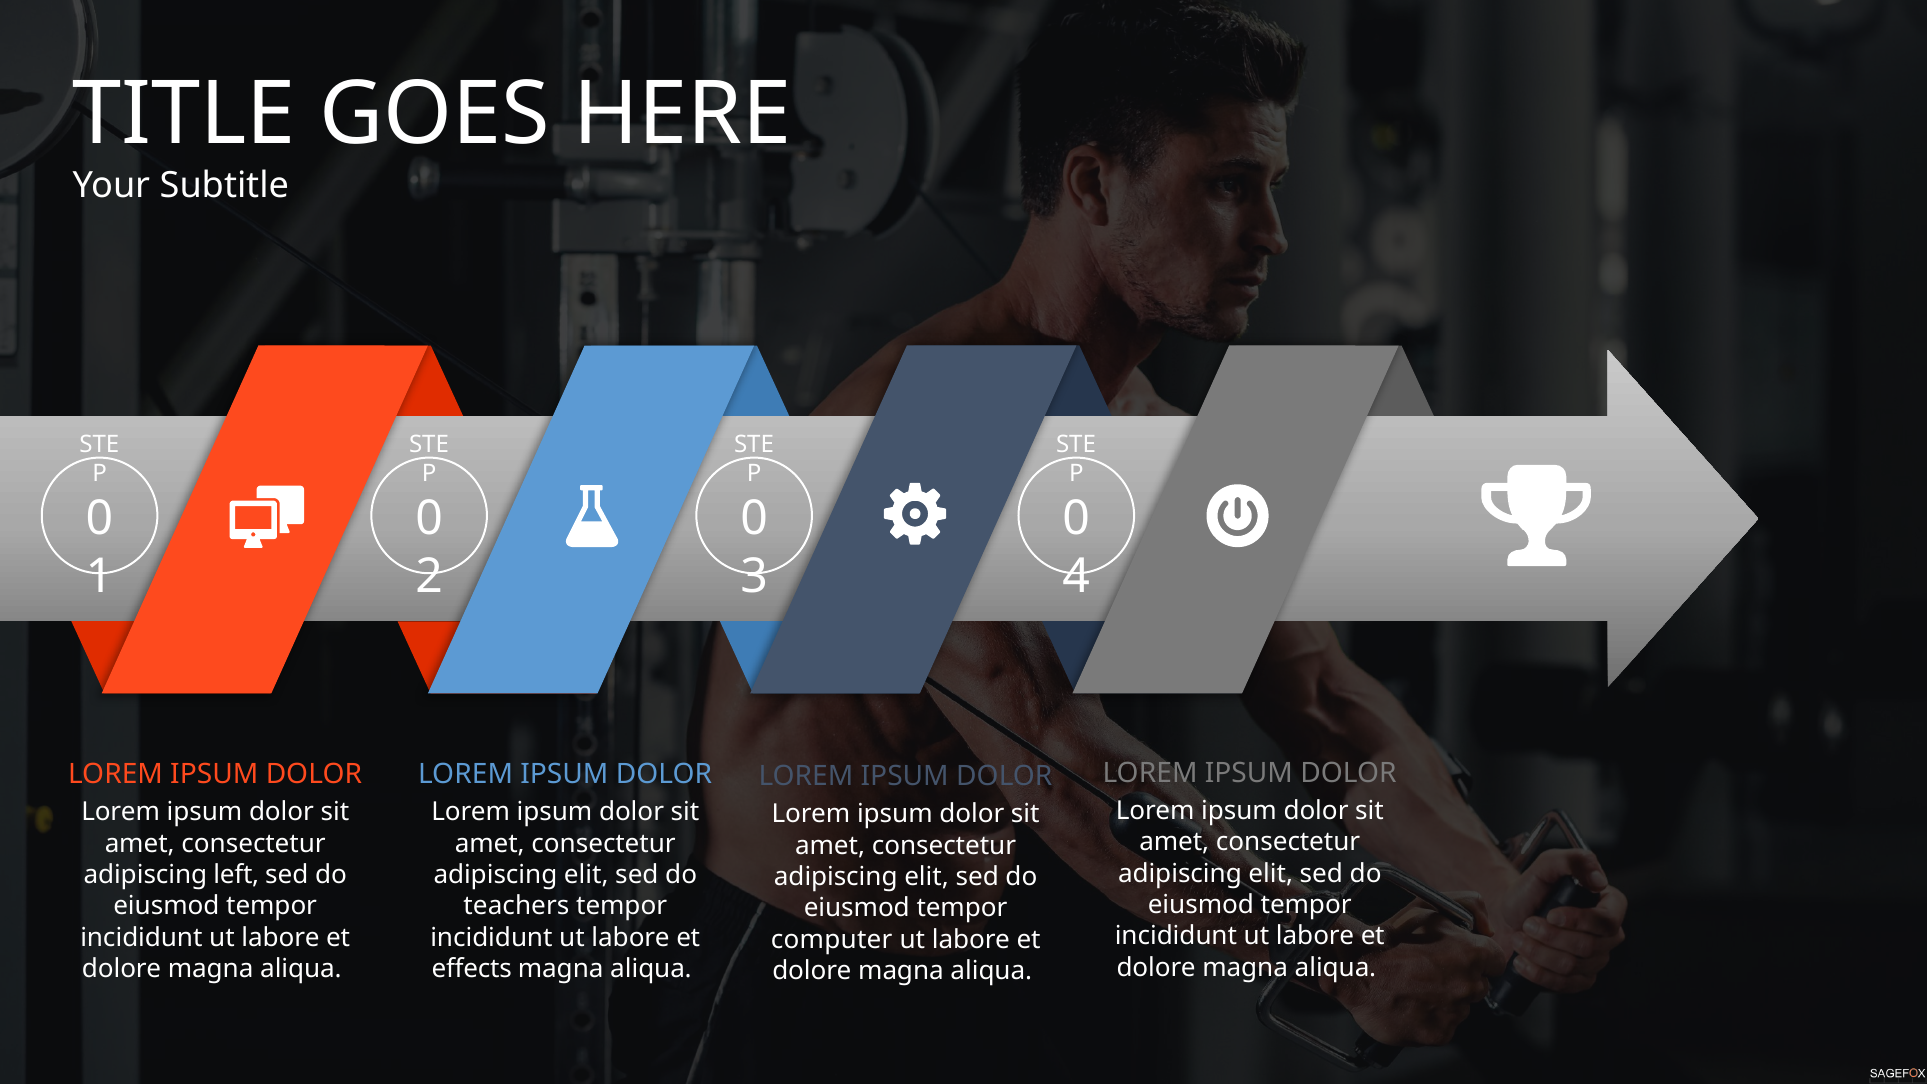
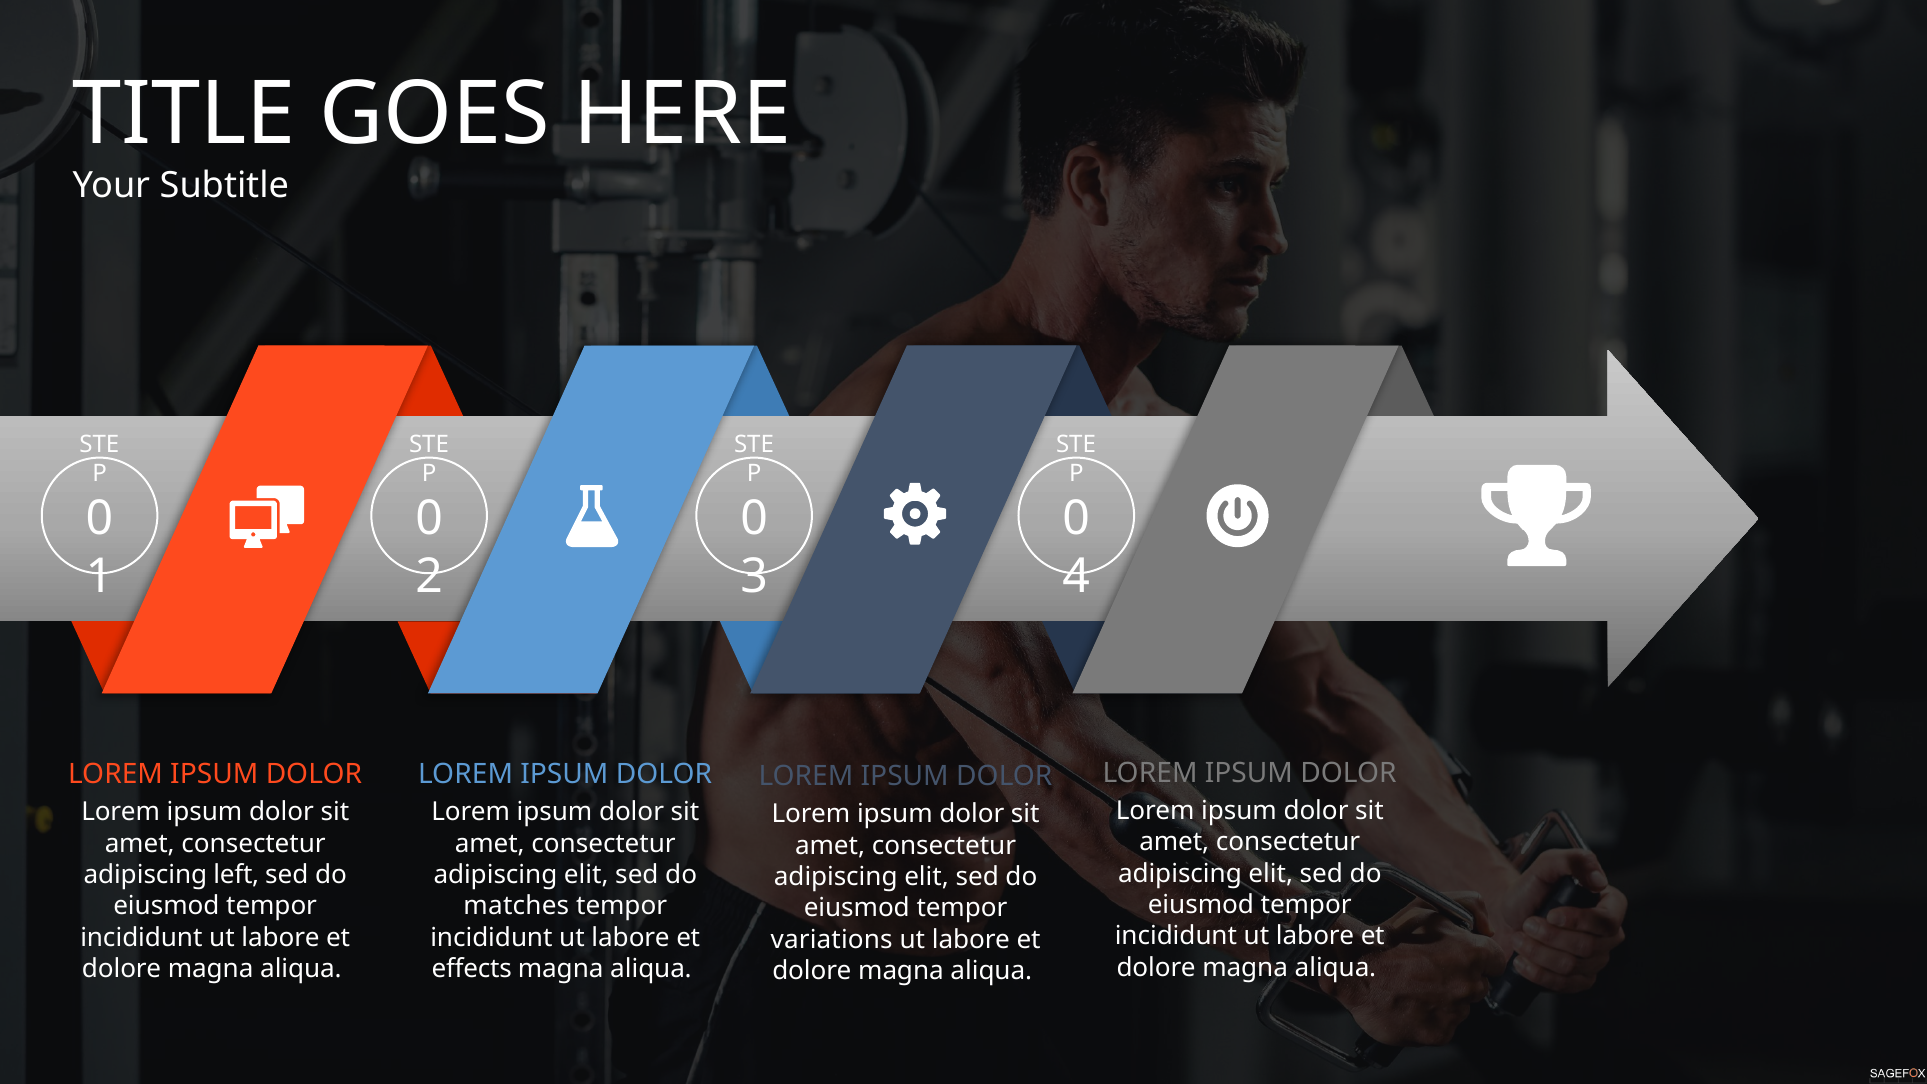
teachers: teachers -> matches (516, 906)
computer: computer -> variations (832, 939)
